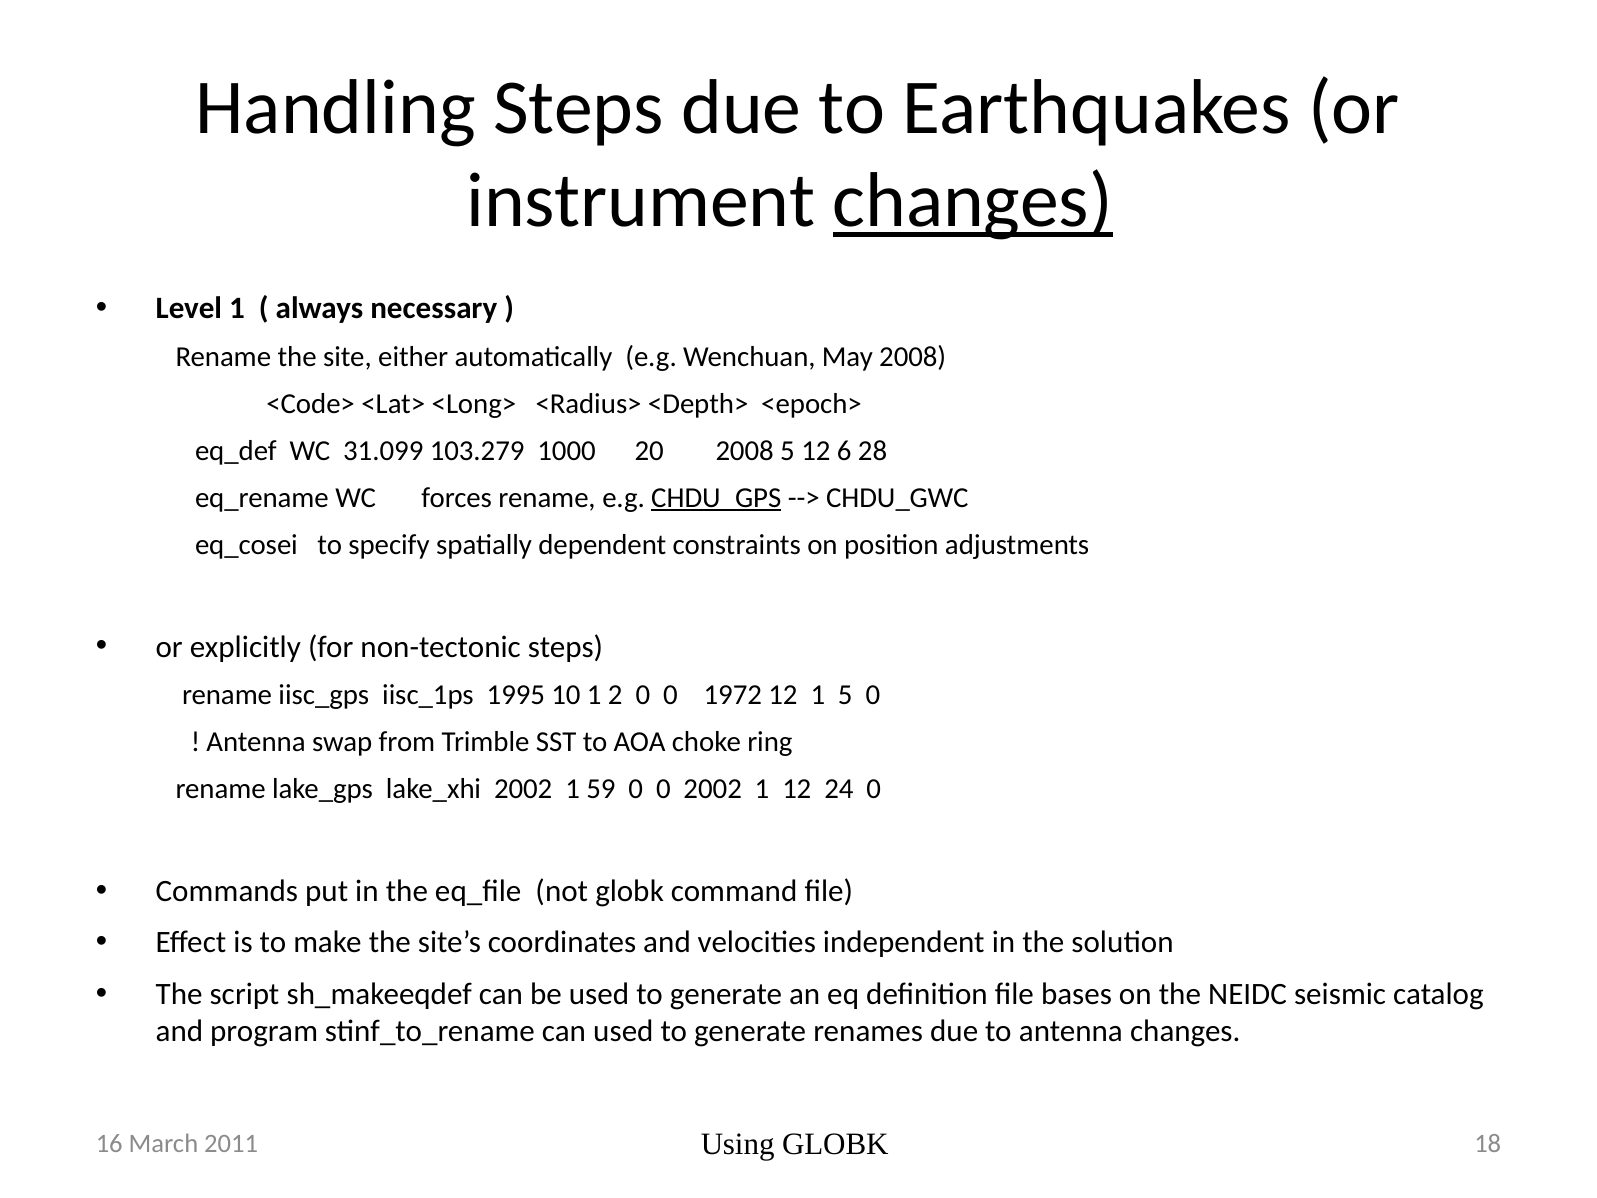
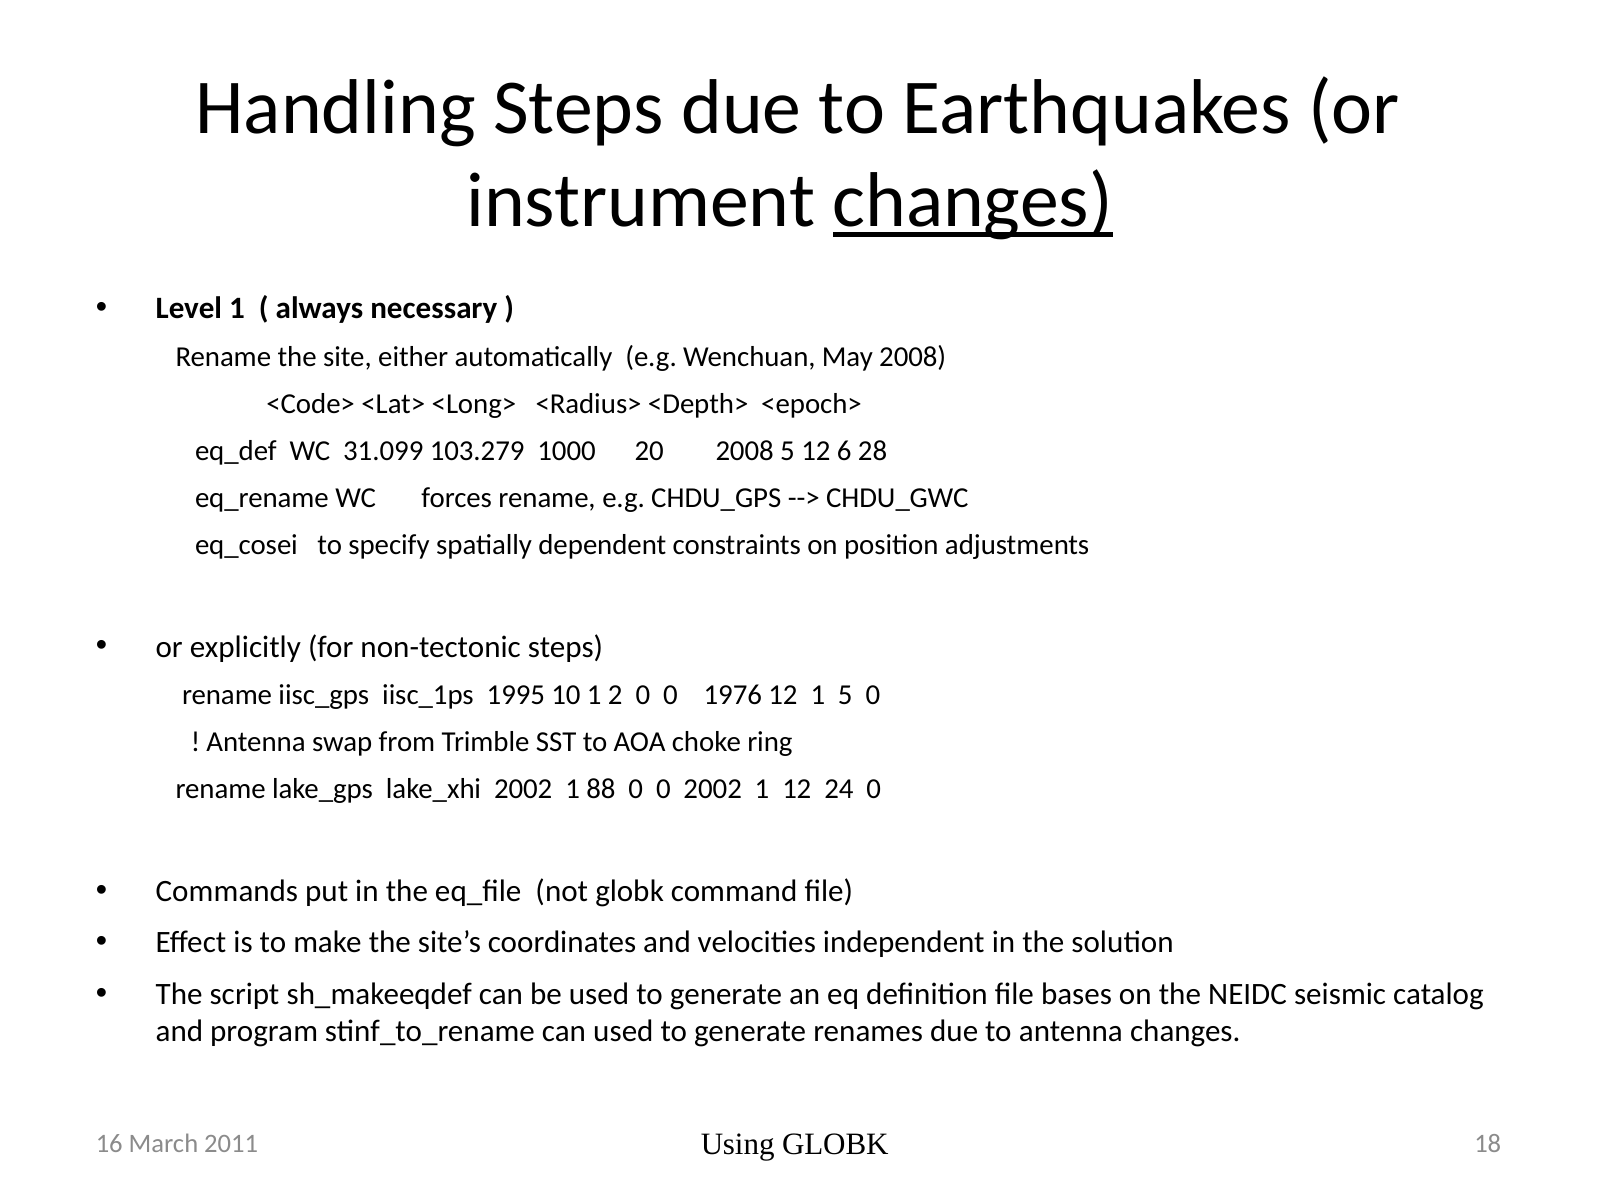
CHDU_GPS underline: present -> none (716, 498)
1972: 1972 -> 1976 (733, 695)
59: 59 -> 88 (601, 789)
